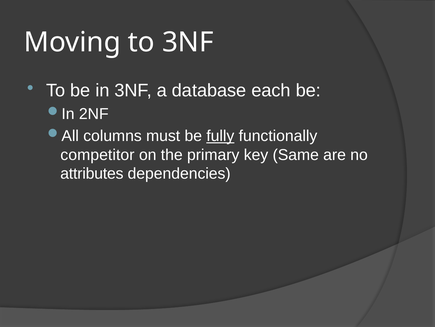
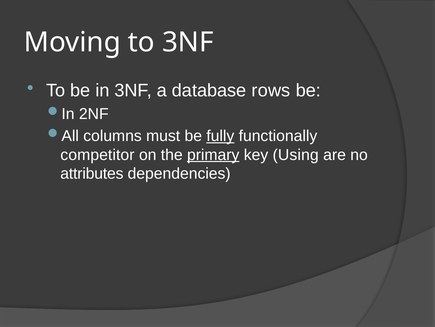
each: each -> rows (271, 90)
primary underline: none -> present (213, 154)
Same: Same -> Using (296, 154)
